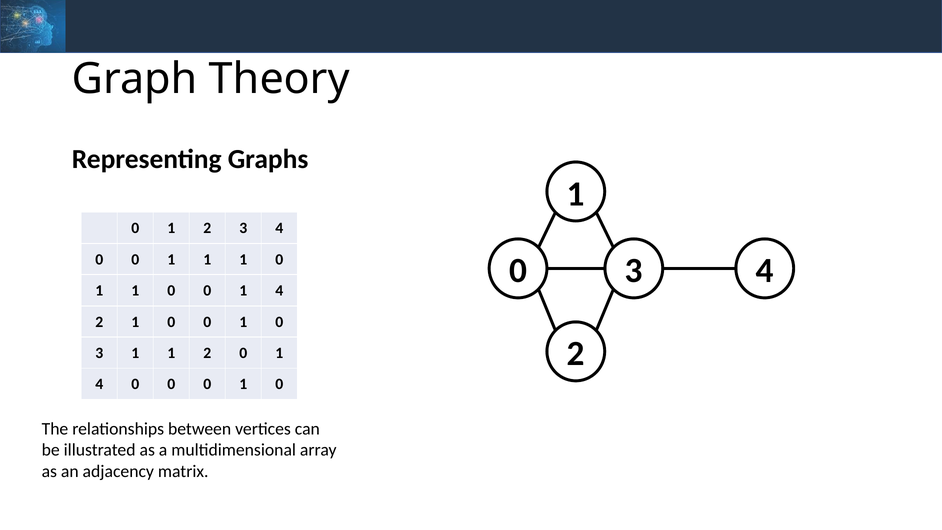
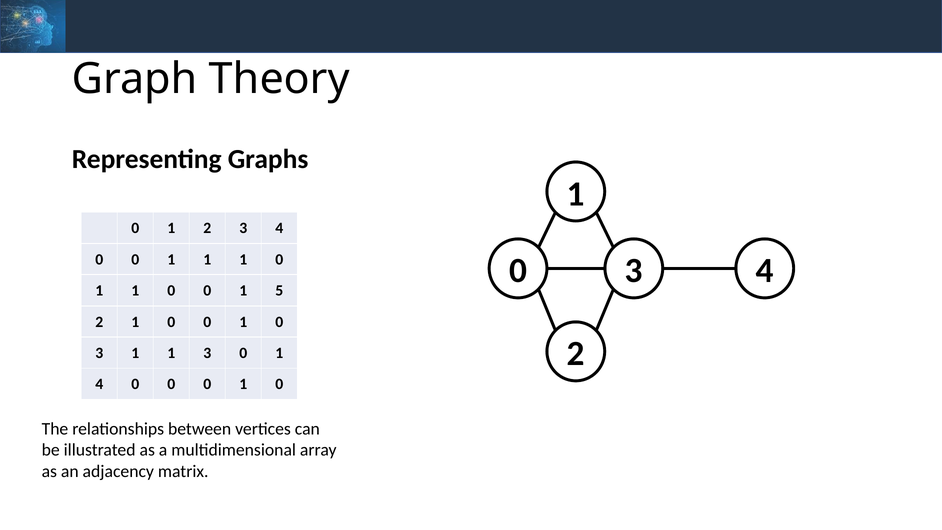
0 0 1 4: 4 -> 5 (279, 291)
1 1 2: 2 -> 3 (207, 353)
